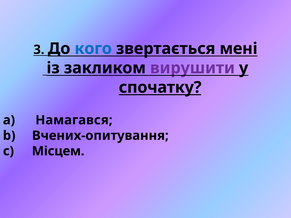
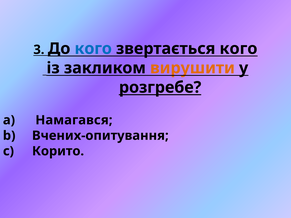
звертається мені: мені -> кого (238, 49)
вирушити colour: purple -> orange (192, 68)
спочатку: спочатку -> розгребе (160, 87)
Місцем: Місцем -> Корито (58, 151)
